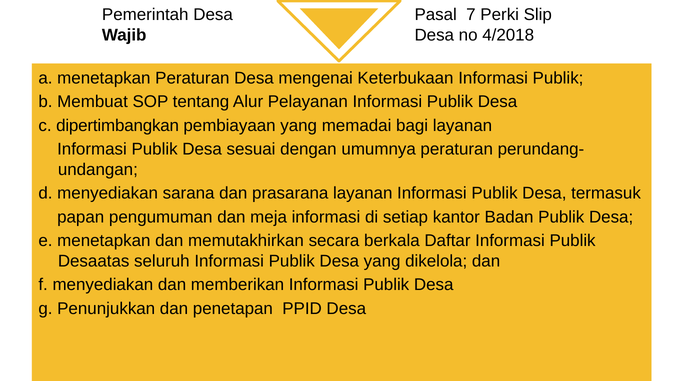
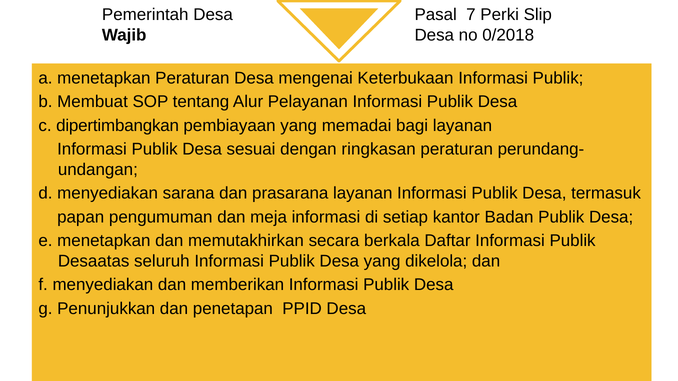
4/2018: 4/2018 -> 0/2018 (508, 35)
umumnya: umumnya -> ringkasan (379, 149)
